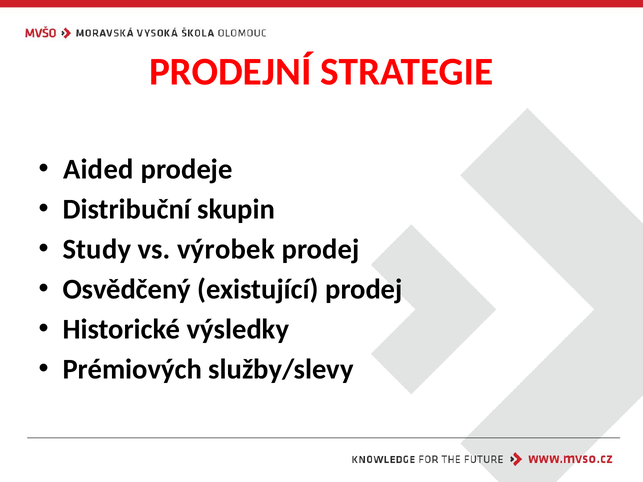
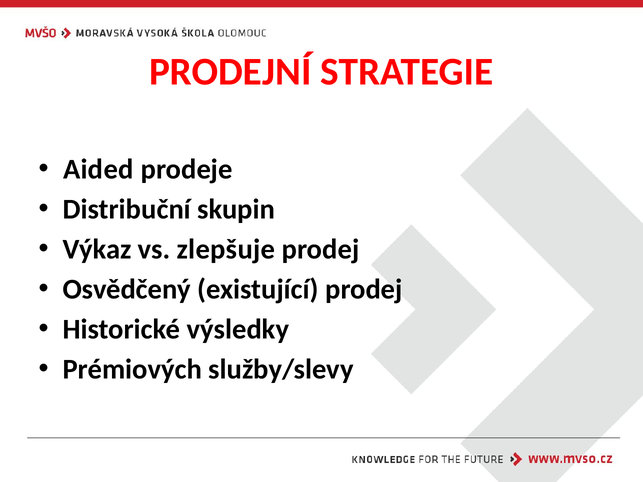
Study: Study -> Výkaz (97, 250)
výrobek: výrobek -> zlepšuje (226, 250)
